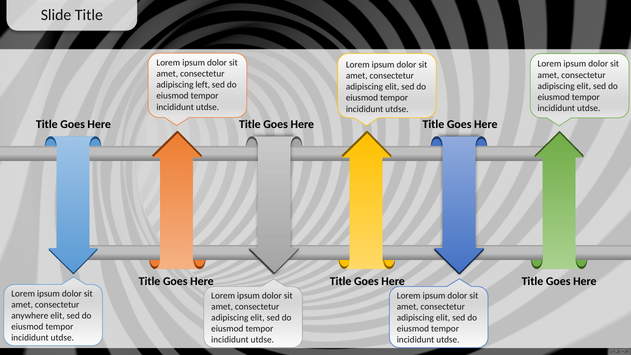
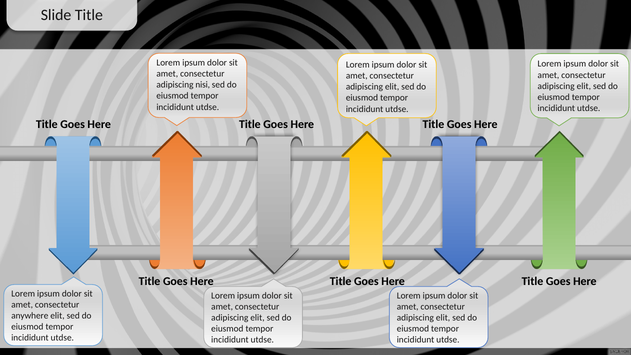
left: left -> nisi (203, 85)
